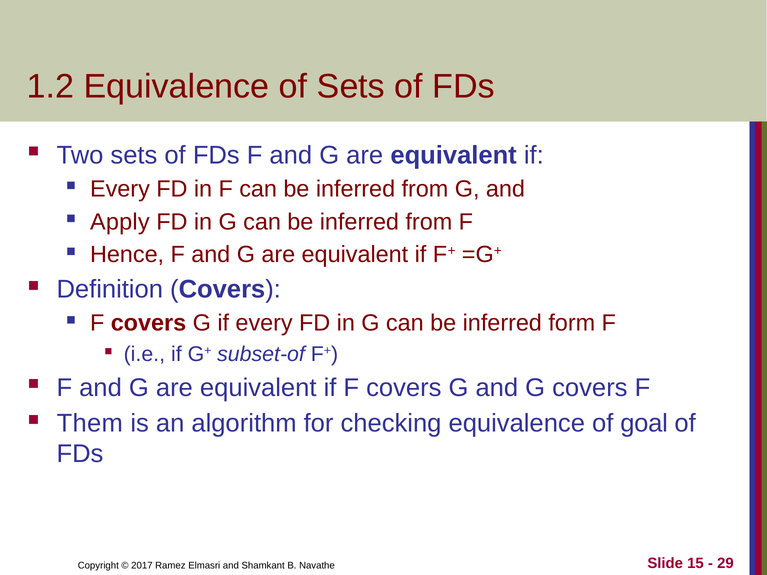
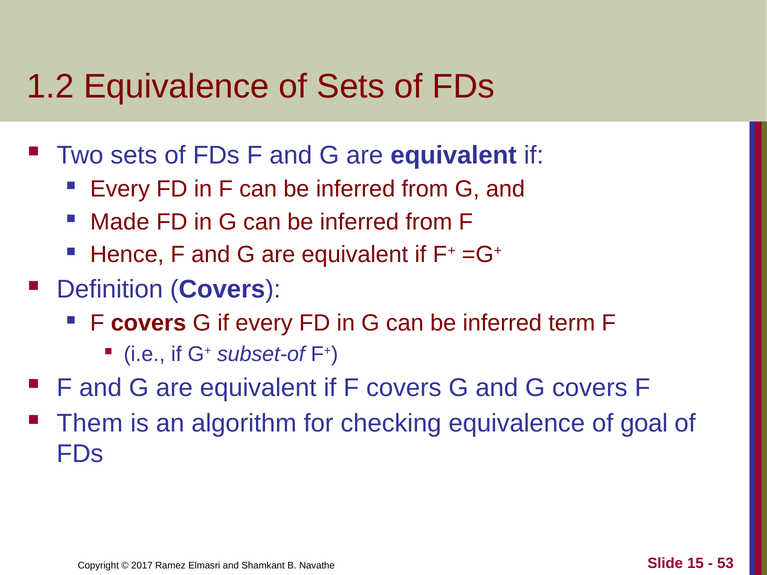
Apply: Apply -> Made (120, 222)
form: form -> term (572, 323)
29: 29 -> 53 (725, 563)
